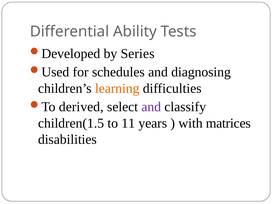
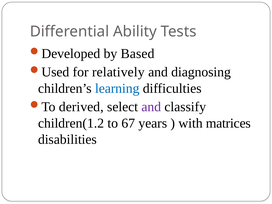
Series: Series -> Based (138, 54)
schedules: schedules -> relatively (118, 72)
learning colour: orange -> blue (117, 88)
children(1.5: children(1.5 -> children(1.2 (71, 123)
11: 11 -> 67 (128, 123)
